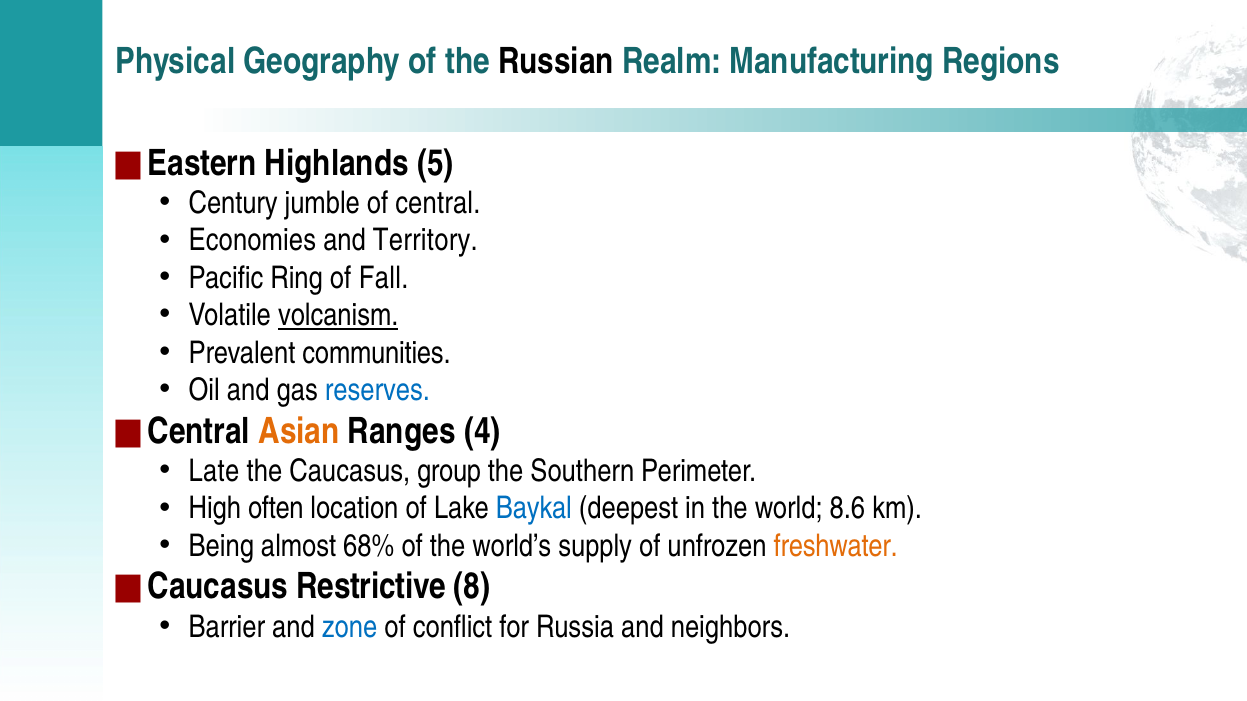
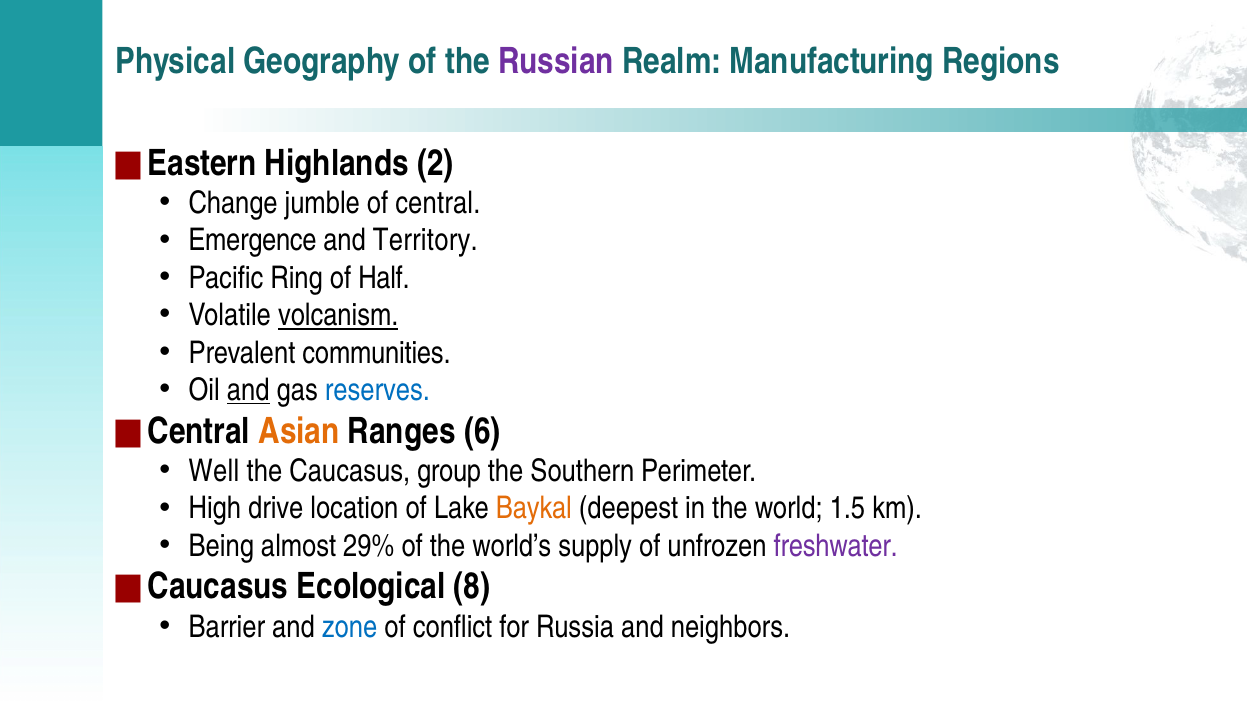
Russian colour: black -> purple (556, 62)
5: 5 -> 2 (435, 163)
Century: Century -> Change (233, 203)
Economies: Economies -> Emergence (253, 241)
Fall: Fall -> Half (384, 278)
and underline: none -> present (248, 390)
4: 4 -> 6 (482, 431)
Late: Late -> Well (214, 471)
often: often -> drive (276, 509)
Baykal colour: blue -> orange (534, 509)
8.6: 8.6 -> 1.5 (847, 509)
68%: 68% -> 29% (369, 546)
freshwater colour: orange -> purple (836, 546)
Restrictive: Restrictive -> Ecological (371, 587)
